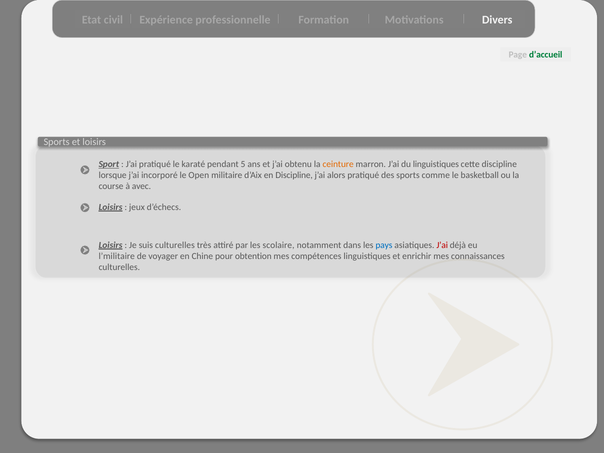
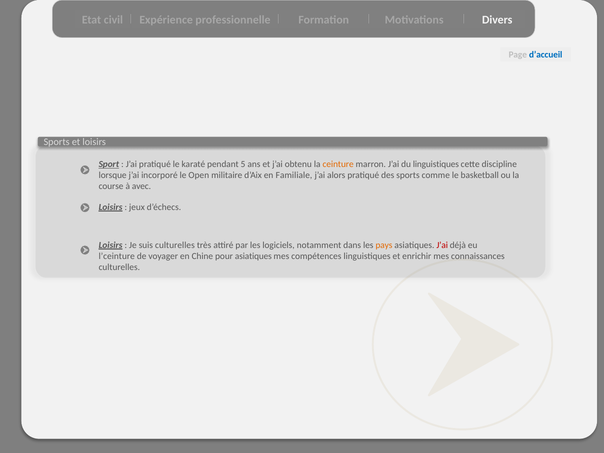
d’accueil colour: green -> blue (546, 55)
en Discipline: Discipline -> Familiale (294, 175)
scolaire: scolaire -> logiciels (279, 245)
pays colour: blue -> orange (384, 245)
l’militaire: l’militaire -> l’ceinture (117, 256)
pour obtention: obtention -> asiatiques (253, 256)
